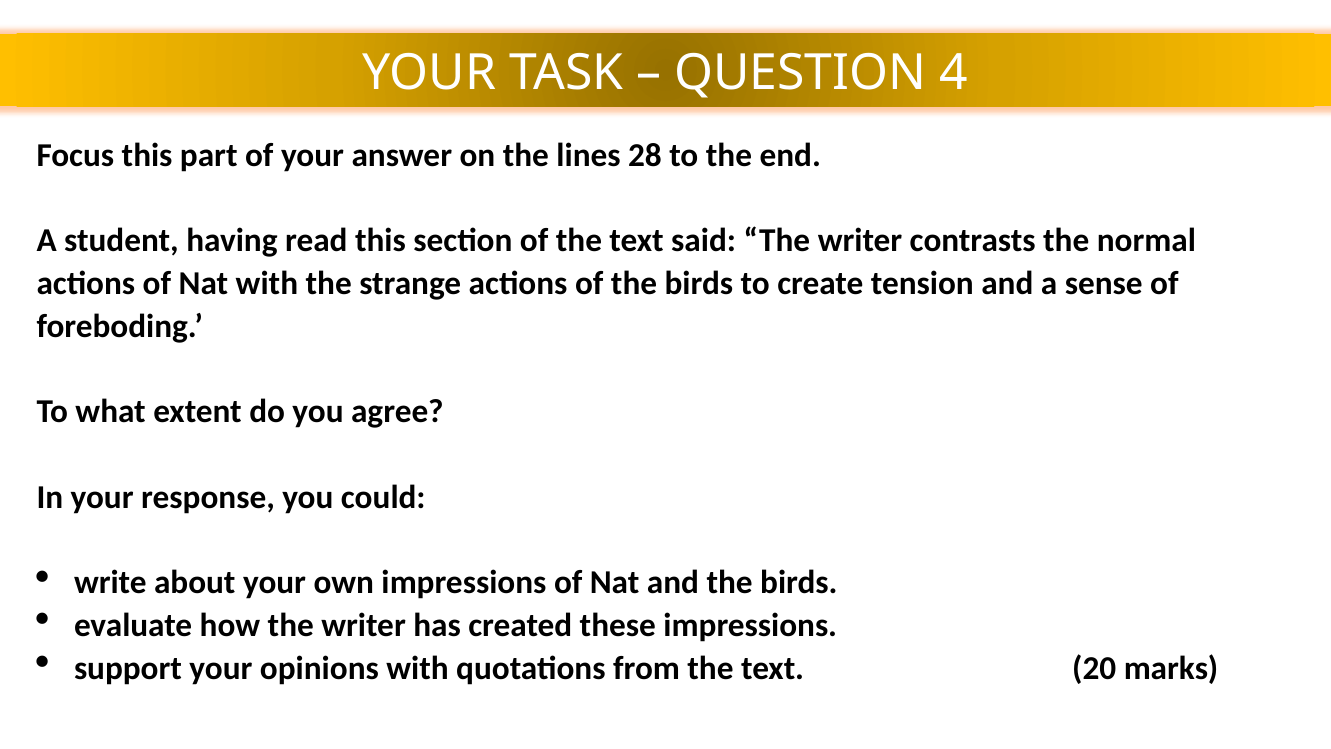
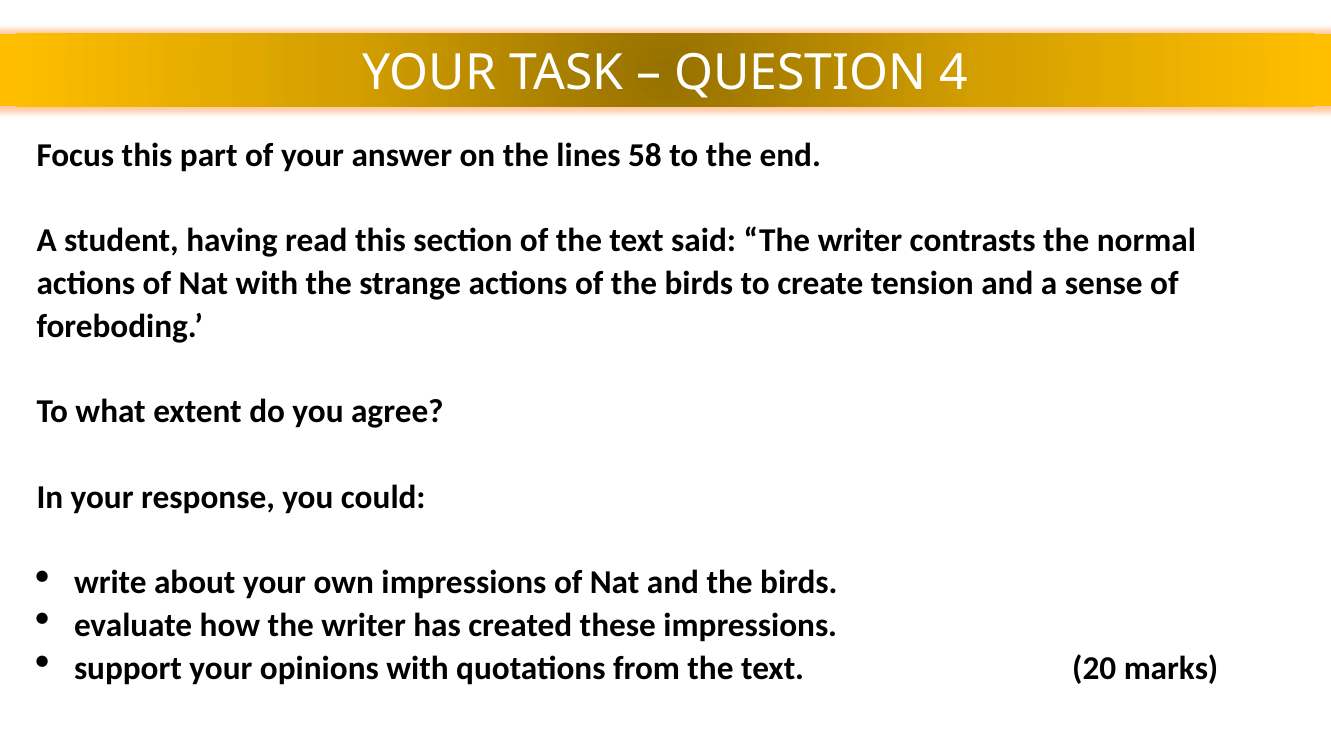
28: 28 -> 58 (645, 155)
